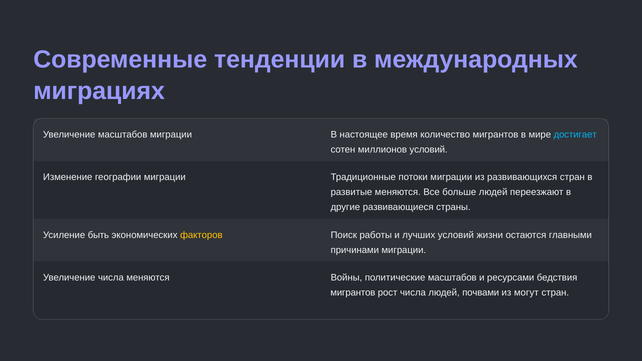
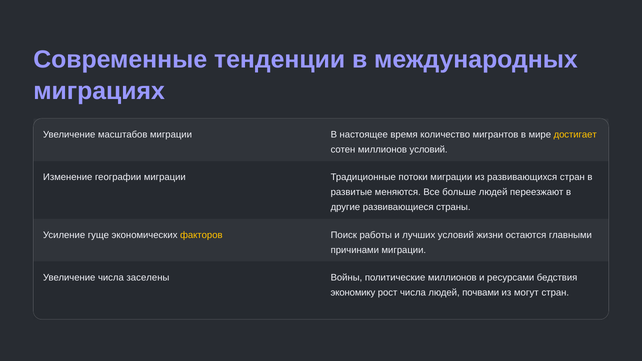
достигает colour: light blue -> yellow (575, 135)
быть: быть -> гуще (98, 235)
числа меняются: меняются -> заселены (148, 278)
политические масштабов: масштабов -> миллионов (452, 278)
мигрантов: мигрантов -> экономику (353, 293)
